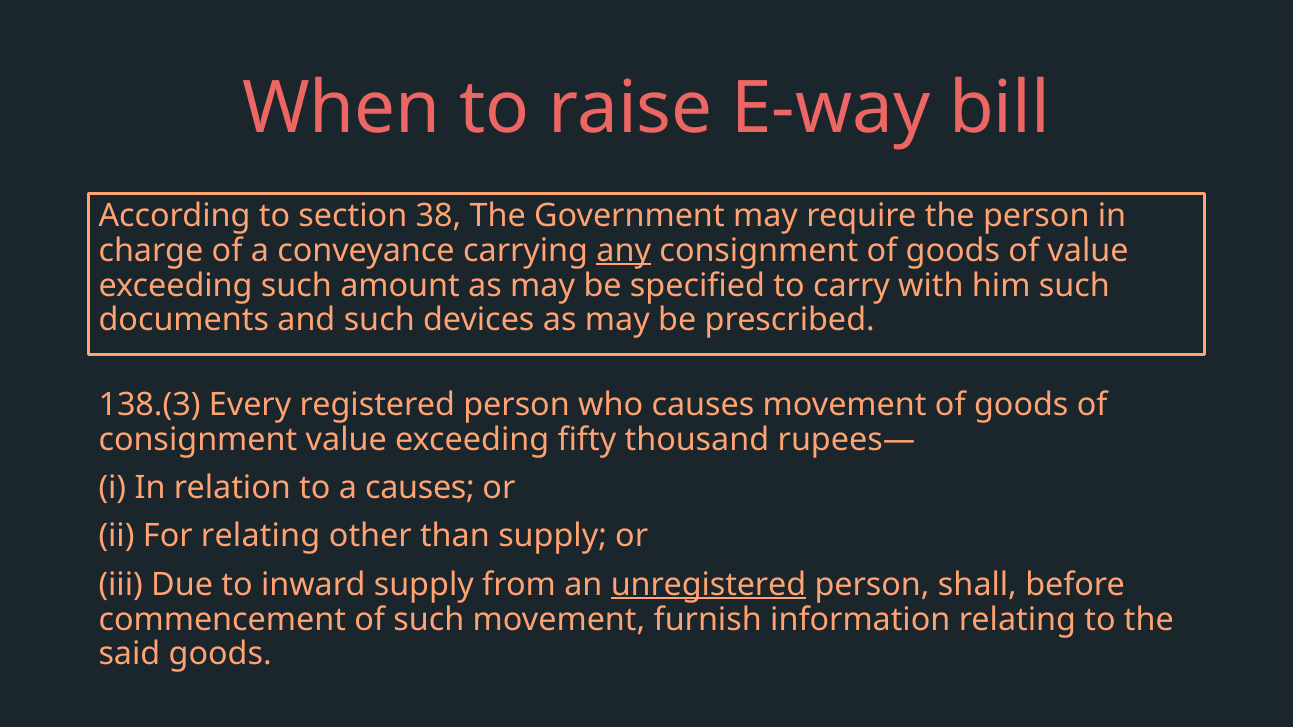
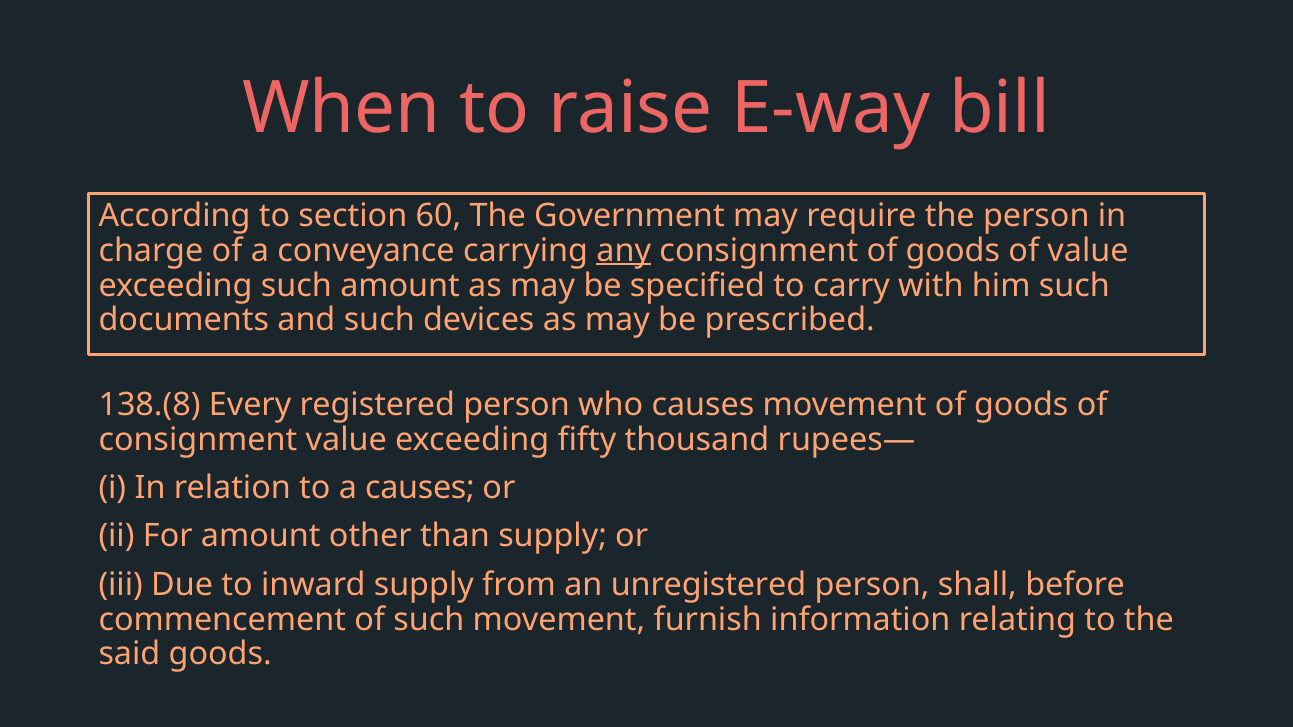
38: 38 -> 60 (438, 216)
138.(3: 138.(3 -> 138.(8 (150, 405)
For relating: relating -> amount (261, 536)
unregistered underline: present -> none (708, 585)
